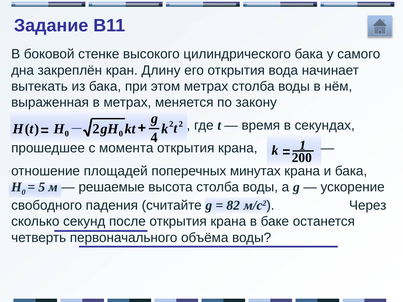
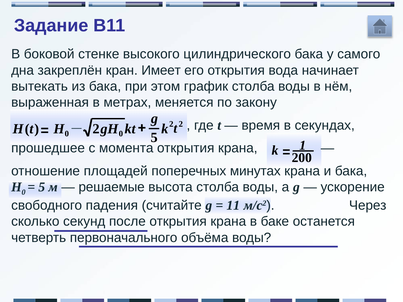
Длину: Длину -> Имеет (161, 70)
этом метрах: метрах -> график (206, 86)
0 4: 4 -> 5 (154, 138)
82: 82 -> 11 (233, 206)
